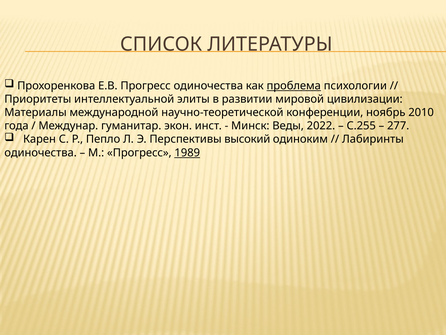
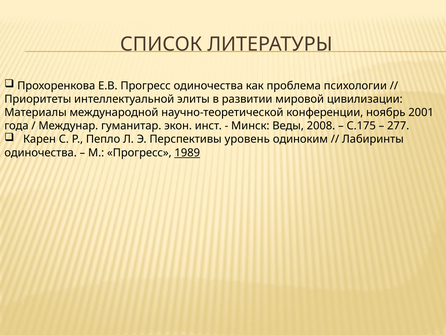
проблема underline: present -> none (294, 86)
2010: 2010 -> 2001 (421, 112)
2022: 2022 -> 2008 (321, 126)
С.255: С.255 -> С.175 (361, 126)
высокий: высокий -> уровень (247, 139)
